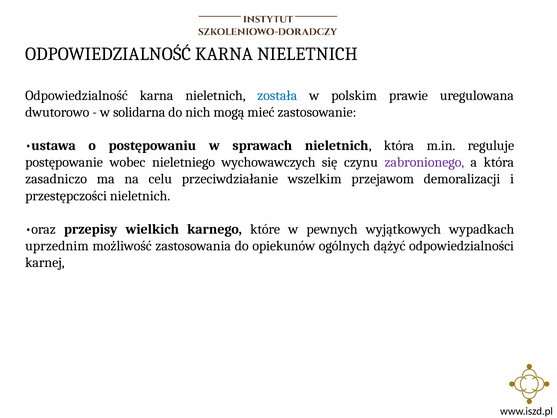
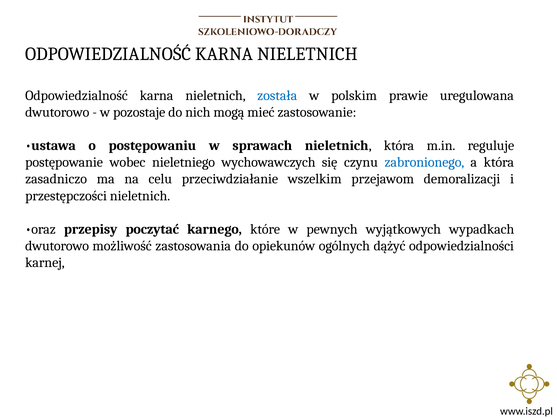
solidarna: solidarna -> pozostaje (139, 112)
zabronionego colour: purple -> blue (424, 162)
wielkich: wielkich -> poczytać (152, 229)
uprzednim: uprzednim -> dwutorowo (57, 246)
